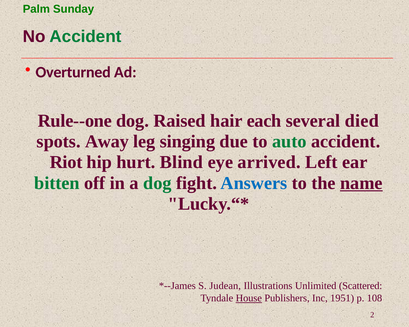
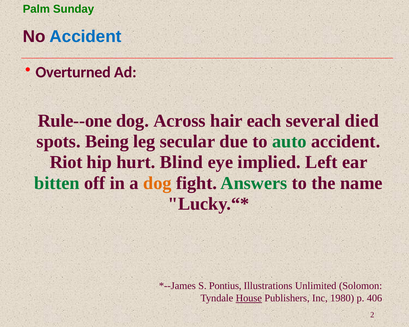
Accident colour: green -> blue (86, 36)
Raised: Raised -> Across (180, 121)
Away: Away -> Being (107, 142)
singing: singing -> secular (187, 142)
arrived: arrived -> implied (269, 162)
dog colour: green -> orange (157, 183)
Answers colour: blue -> green (254, 183)
name underline: present -> none (361, 183)
Judean: Judean -> Pontius (225, 286)
Scattered: Scattered -> Solomon (361, 286)
1951: 1951 -> 1980 (342, 298)
108: 108 -> 406 (375, 298)
